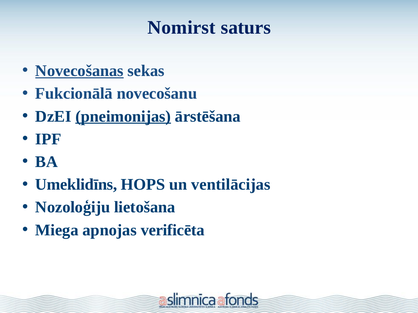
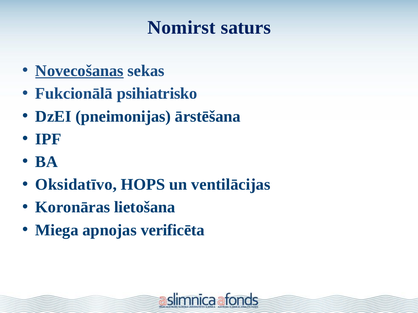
novecošanu: novecošanu -> psihiatrisko (157, 94)
pneimonijas underline: present -> none (123, 117)
Umeklidīns: Umeklidīns -> Oksidatīvo (76, 185)
Nozoloģiju: Nozoloģiju -> Koronāras (73, 208)
